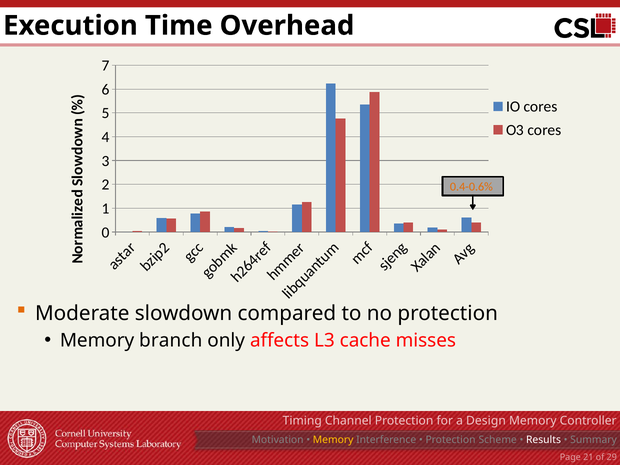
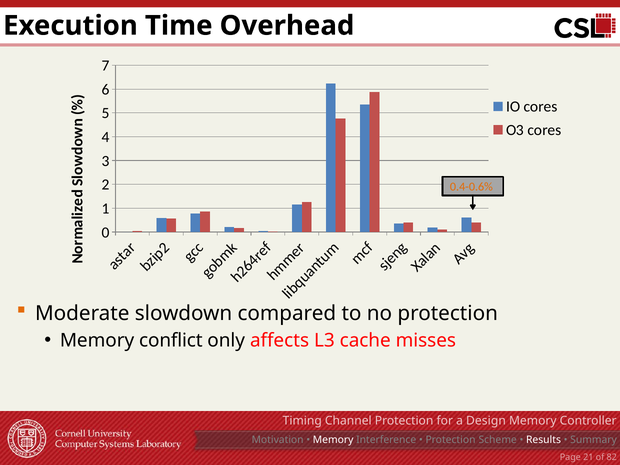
branch: branch -> conflict (171, 341)
Memory colour: yellow -> white (333, 440)
29: 29 -> 82 (612, 457)
